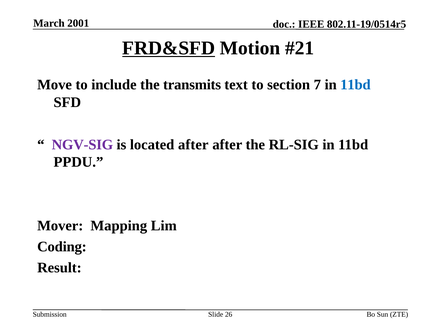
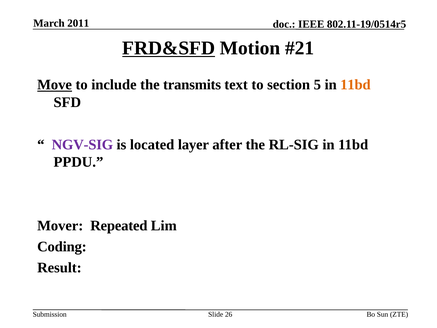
2001: 2001 -> 2011 (78, 23)
Move underline: none -> present (55, 85)
7: 7 -> 5 (317, 85)
11bd colour: blue -> orange (355, 85)
located after: after -> layer (193, 144)
Mapping: Mapping -> Repeated (119, 225)
